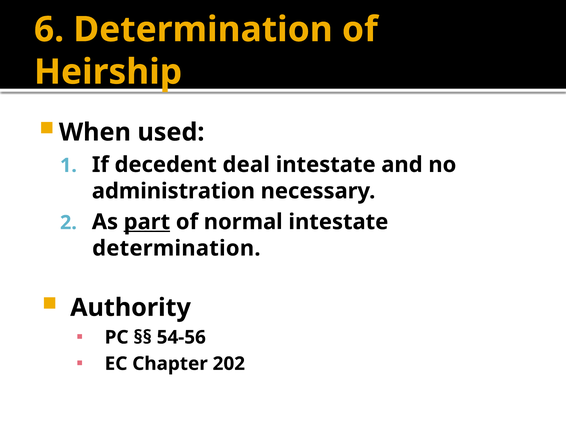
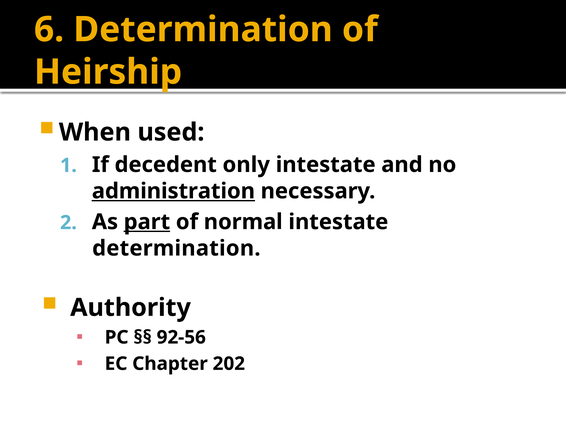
deal: deal -> only (246, 165)
administration underline: none -> present (173, 191)
54-56: 54-56 -> 92-56 (181, 338)
